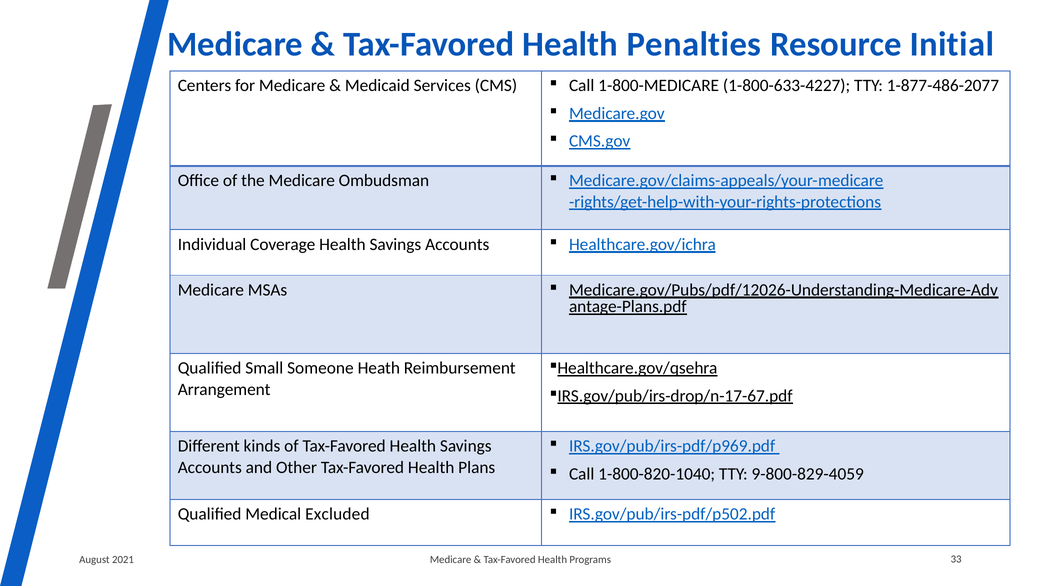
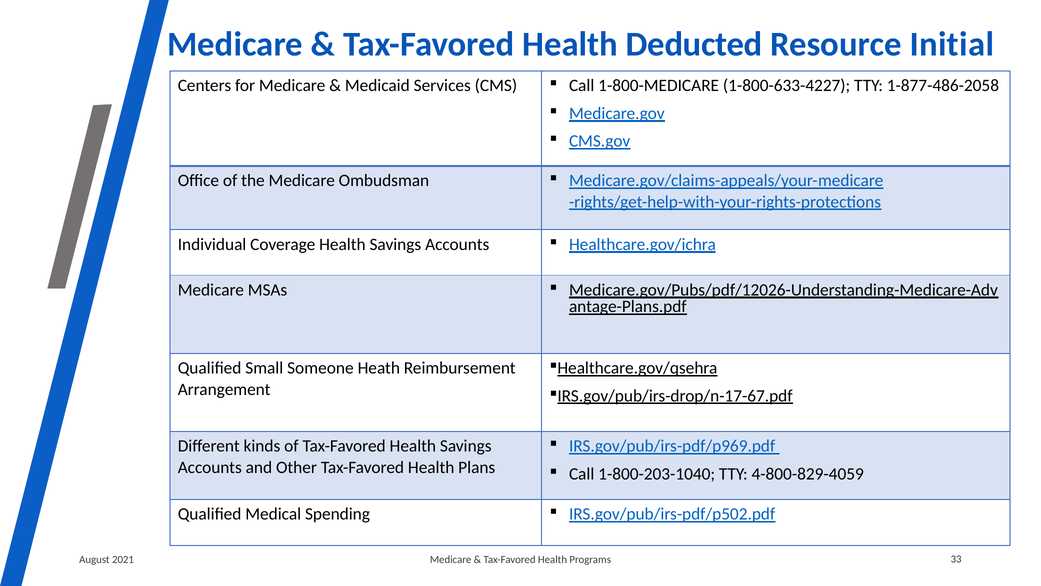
Penalties: Penalties -> Deducted (694, 44)
1-877-486-2077: 1-877-486-2077 -> 1-877-486-2058 (943, 86)
1-800-820-1040: 1-800-820-1040 -> 1-800-203-1040 (657, 473)
9-800-829-4059: 9-800-829-4059 -> 4-800-829-4059 (808, 473)
Excluded: Excluded -> Spending (338, 514)
